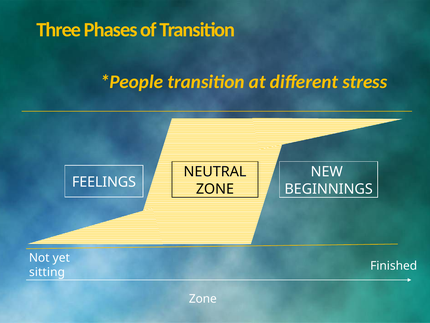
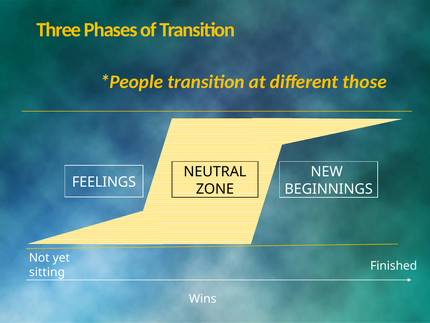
stress: stress -> those (365, 82)
Zone: Zone -> Wins (203, 299)
